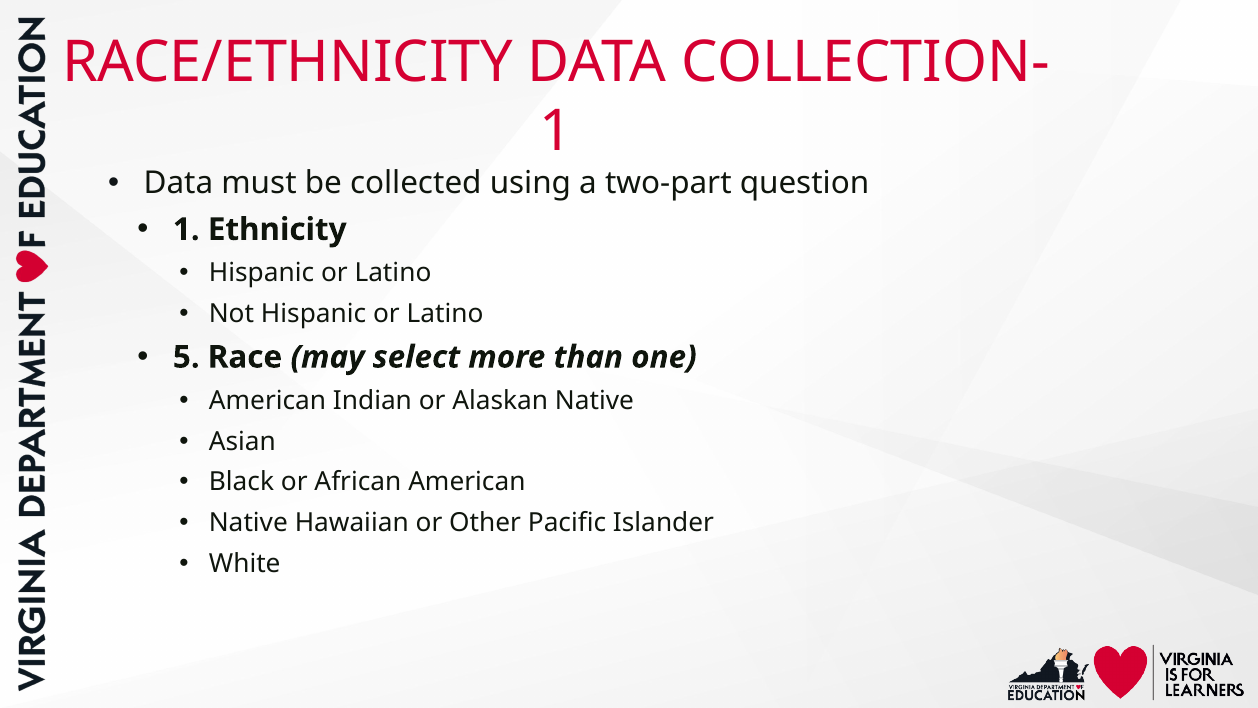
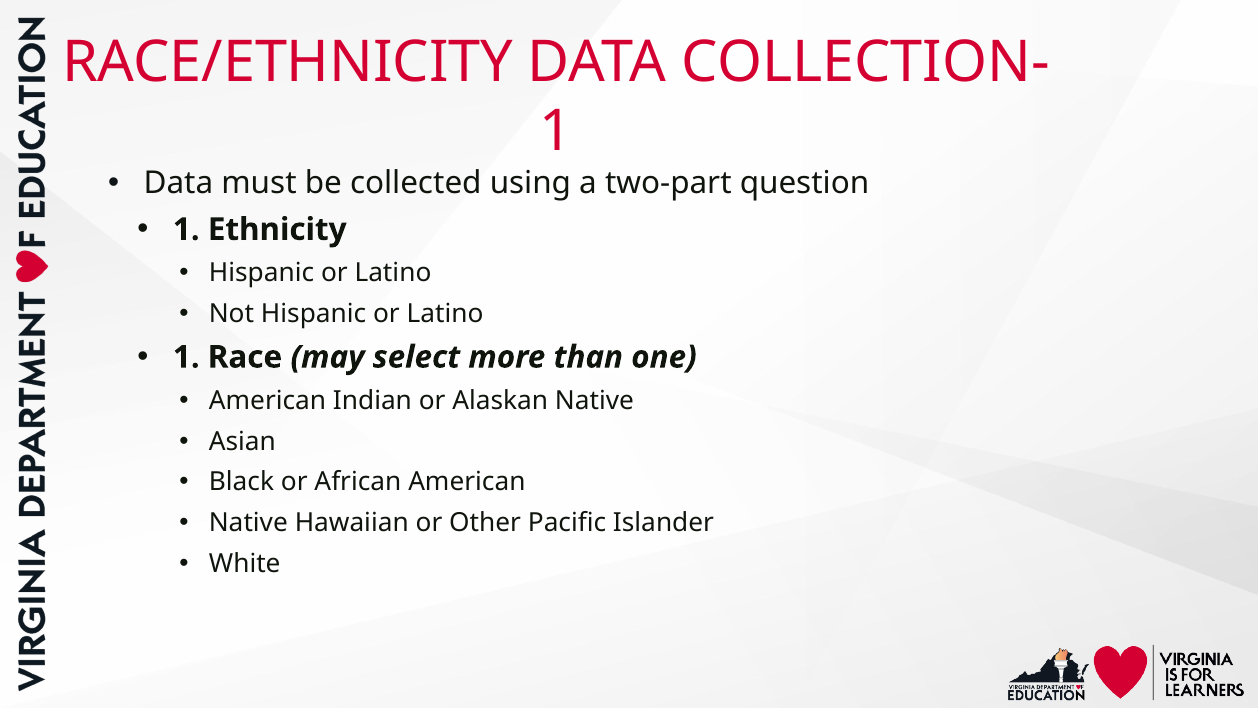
5: 5 -> 1 (186, 357)
